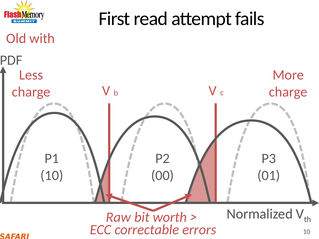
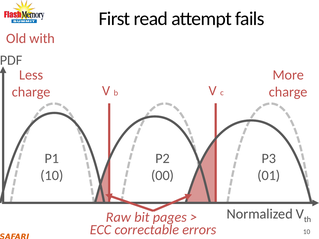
worth: worth -> pages (170, 217)
